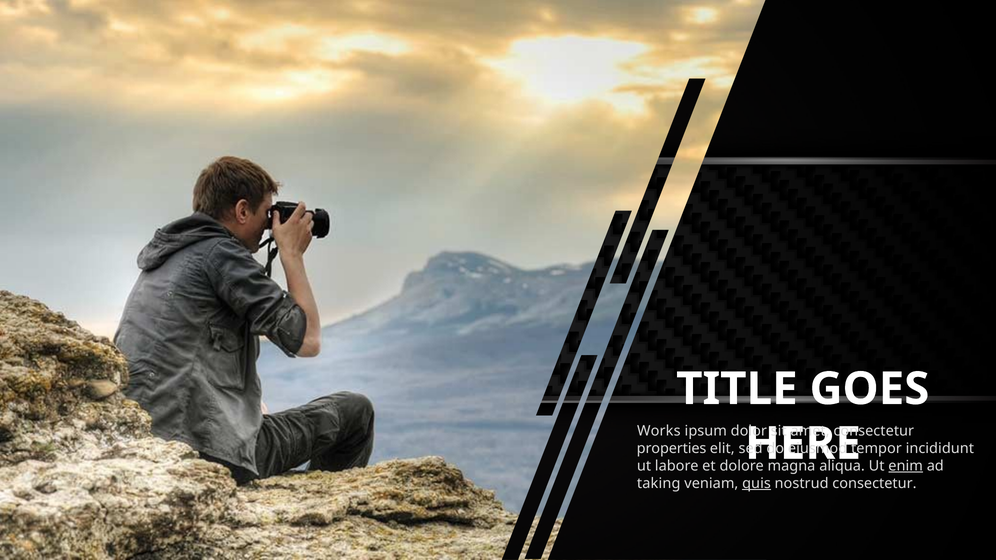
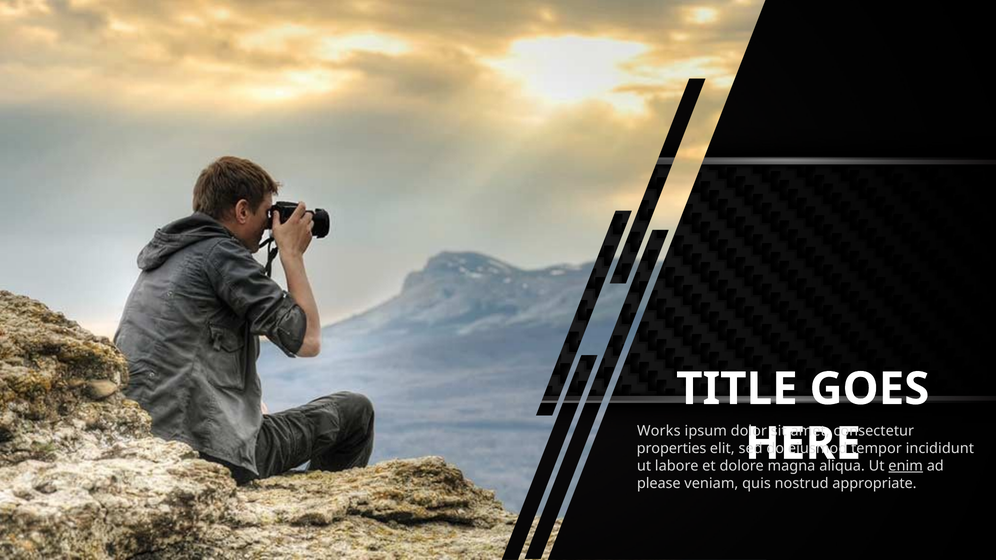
taking: taking -> please (659, 483)
quis underline: present -> none (757, 483)
nostrud consectetur: consectetur -> appropriate (874, 483)
